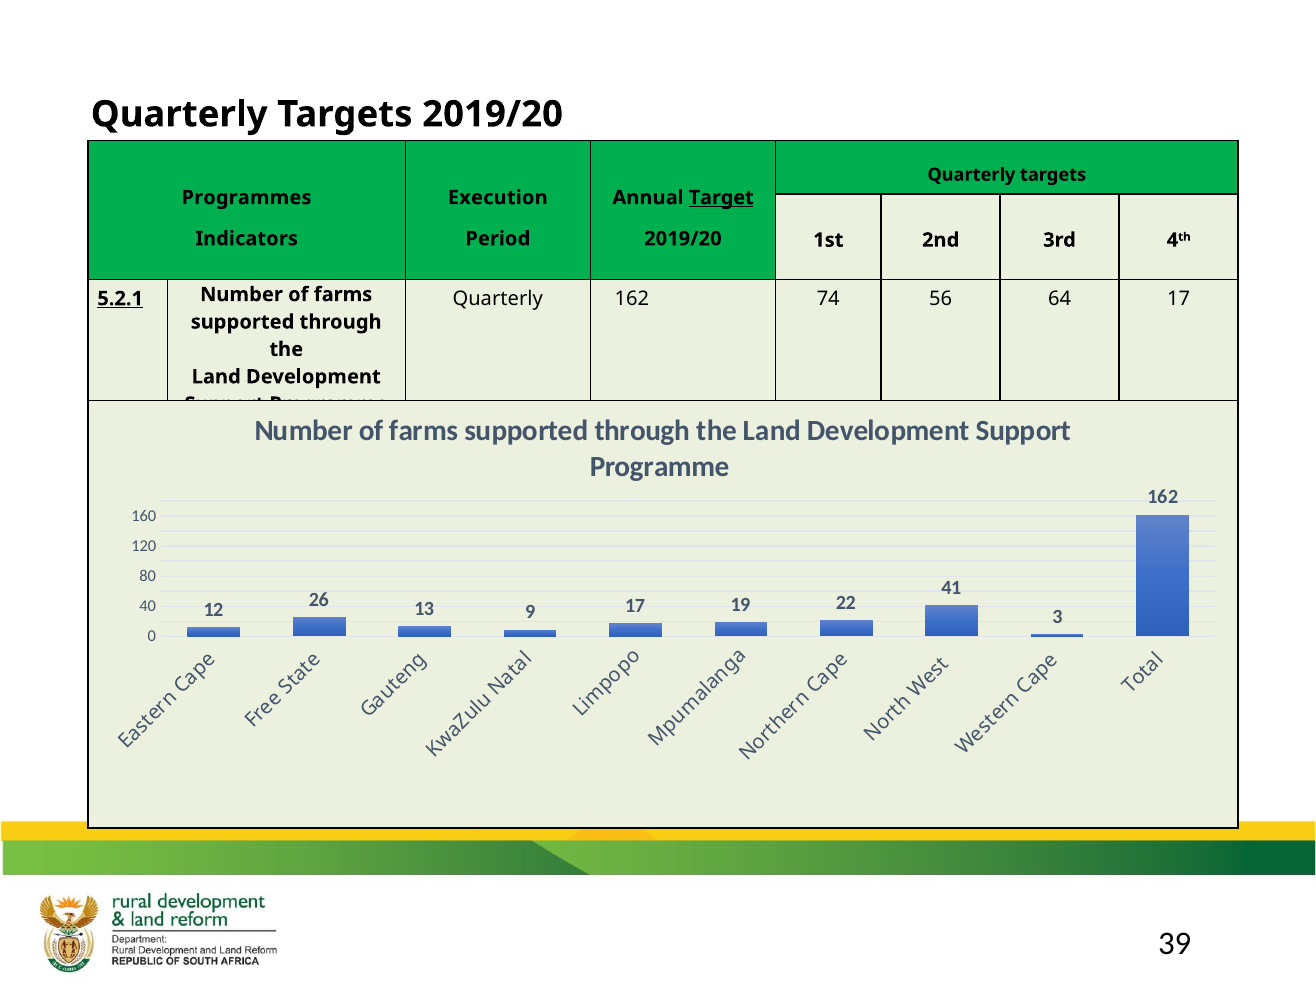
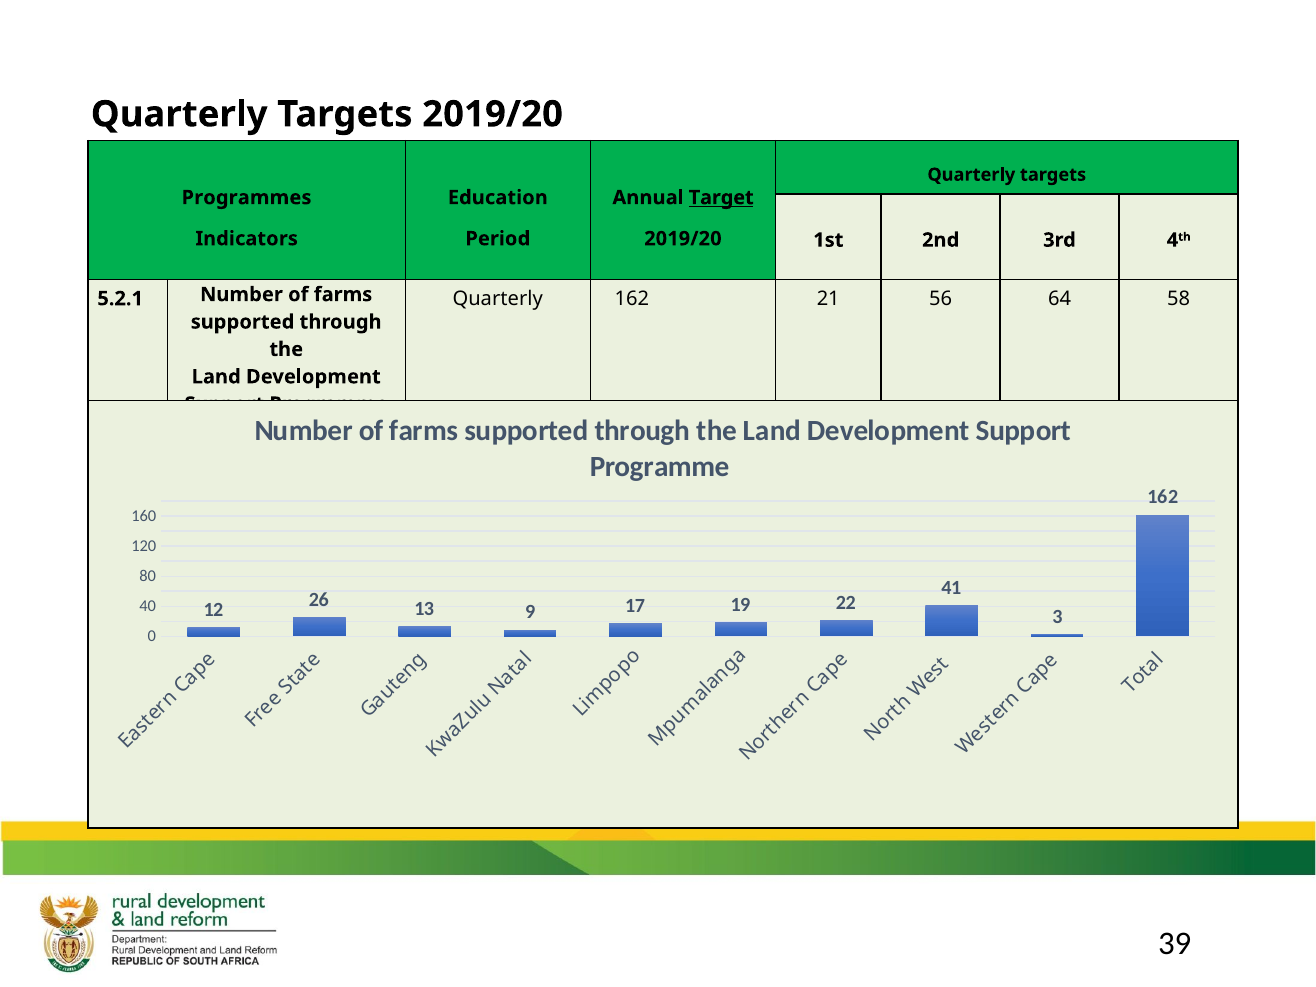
Execution: Execution -> Education (498, 198)
74: 74 -> 21 (828, 299)
64 17: 17 -> 58 (1179, 299)
5.2.1 underline: present -> none (120, 299)
